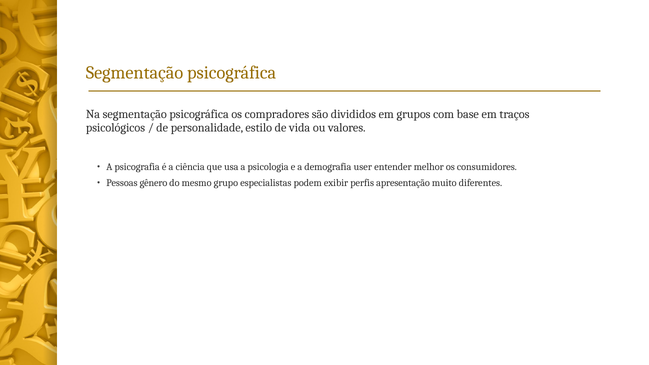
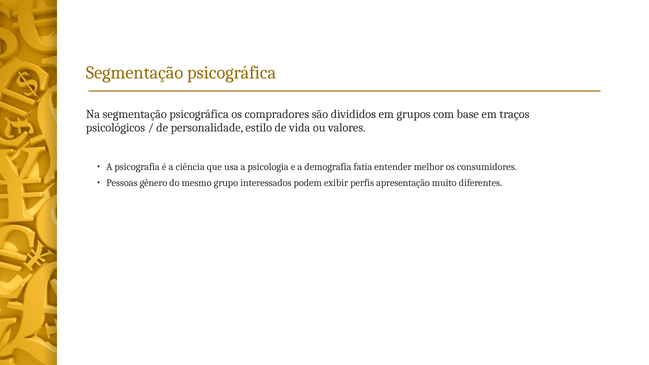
user: user -> fatia (363, 167)
especialistas: especialistas -> interessados (266, 183)
